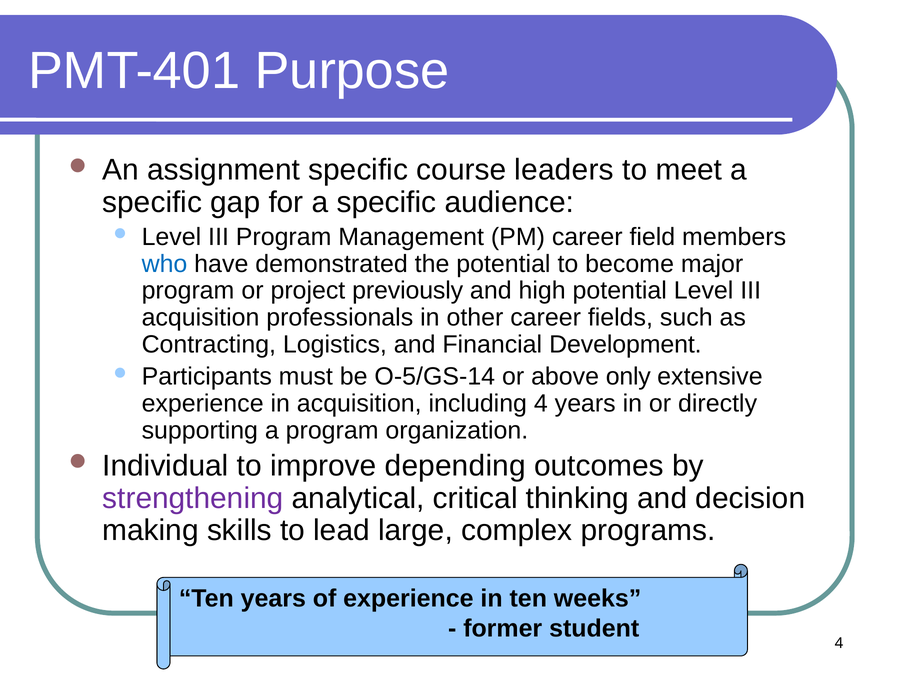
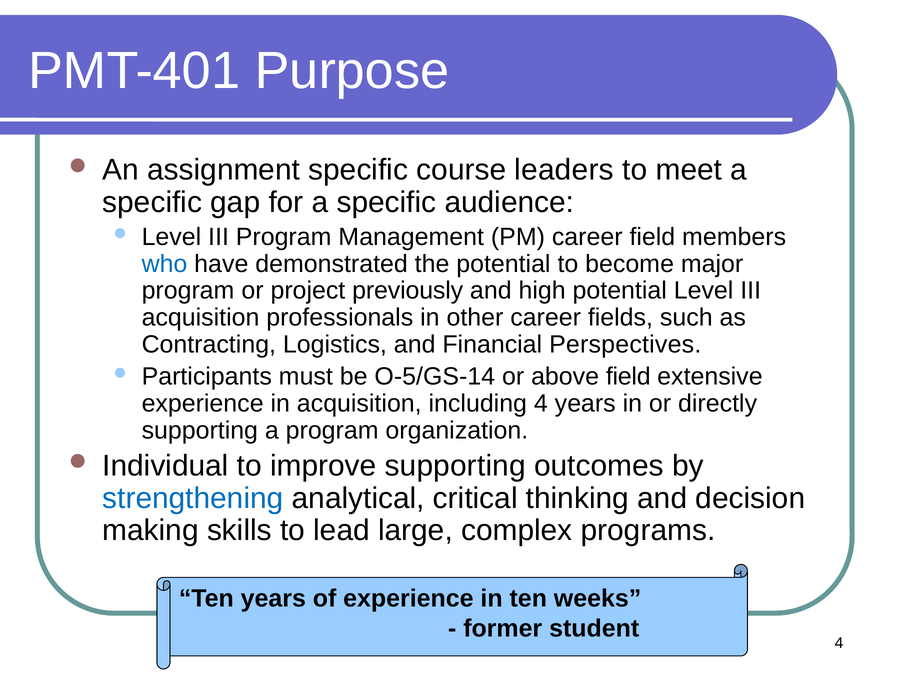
Development: Development -> Perspectives (625, 344)
above only: only -> field (628, 376)
improve depending: depending -> supporting (455, 466)
strengthening colour: purple -> blue (193, 498)
